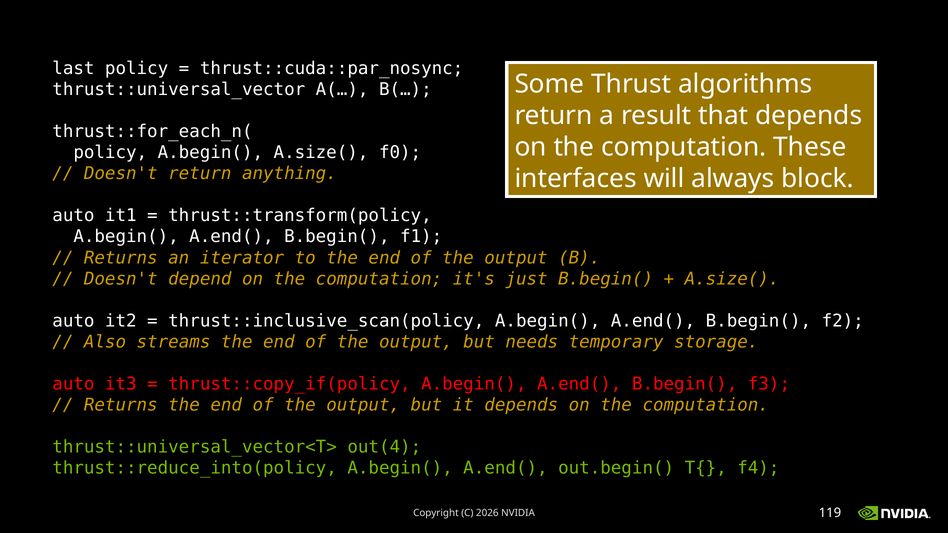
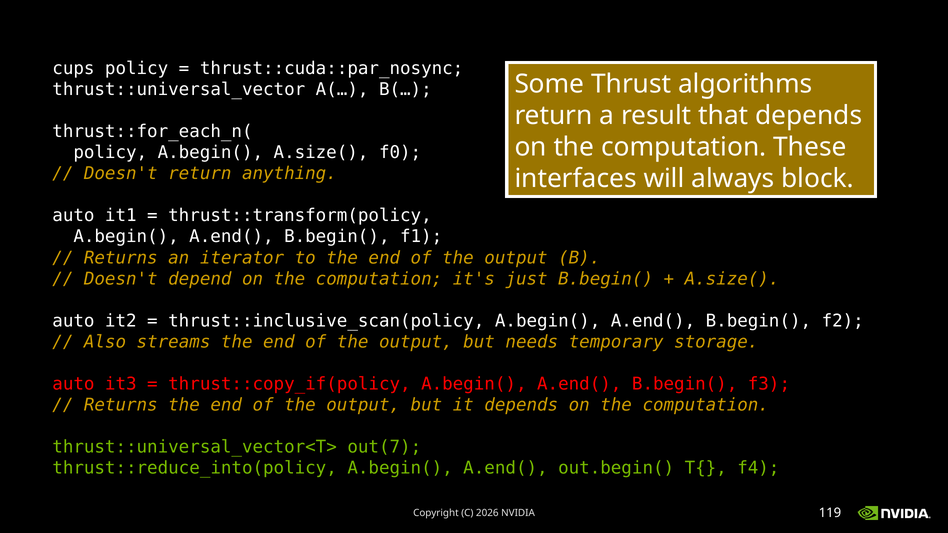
last: last -> cups (73, 68)
out(4: out(4 -> out(7 (384, 447)
